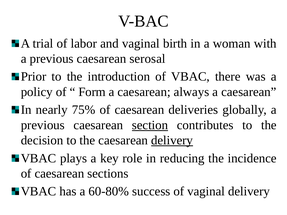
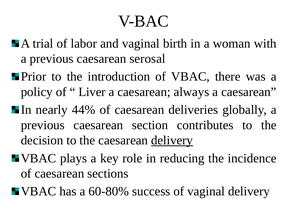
Form: Form -> Liver (92, 92)
75%: 75% -> 44% (84, 110)
section underline: present -> none (150, 125)
